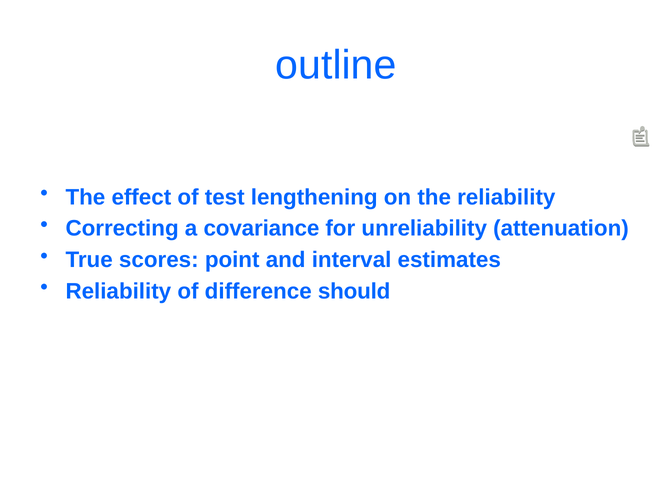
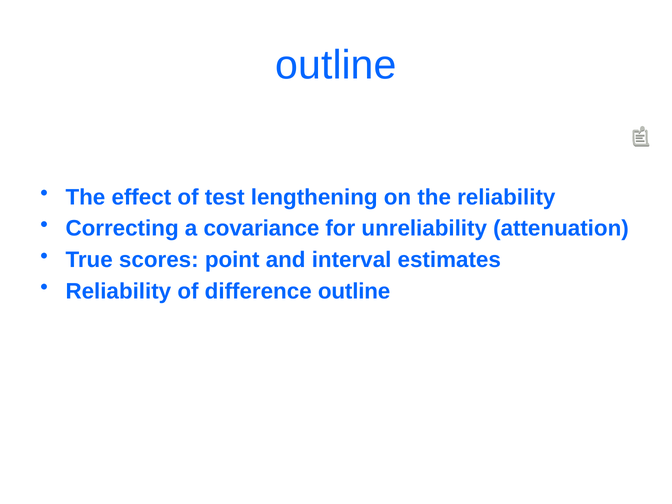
difference should: should -> outline (354, 291)
